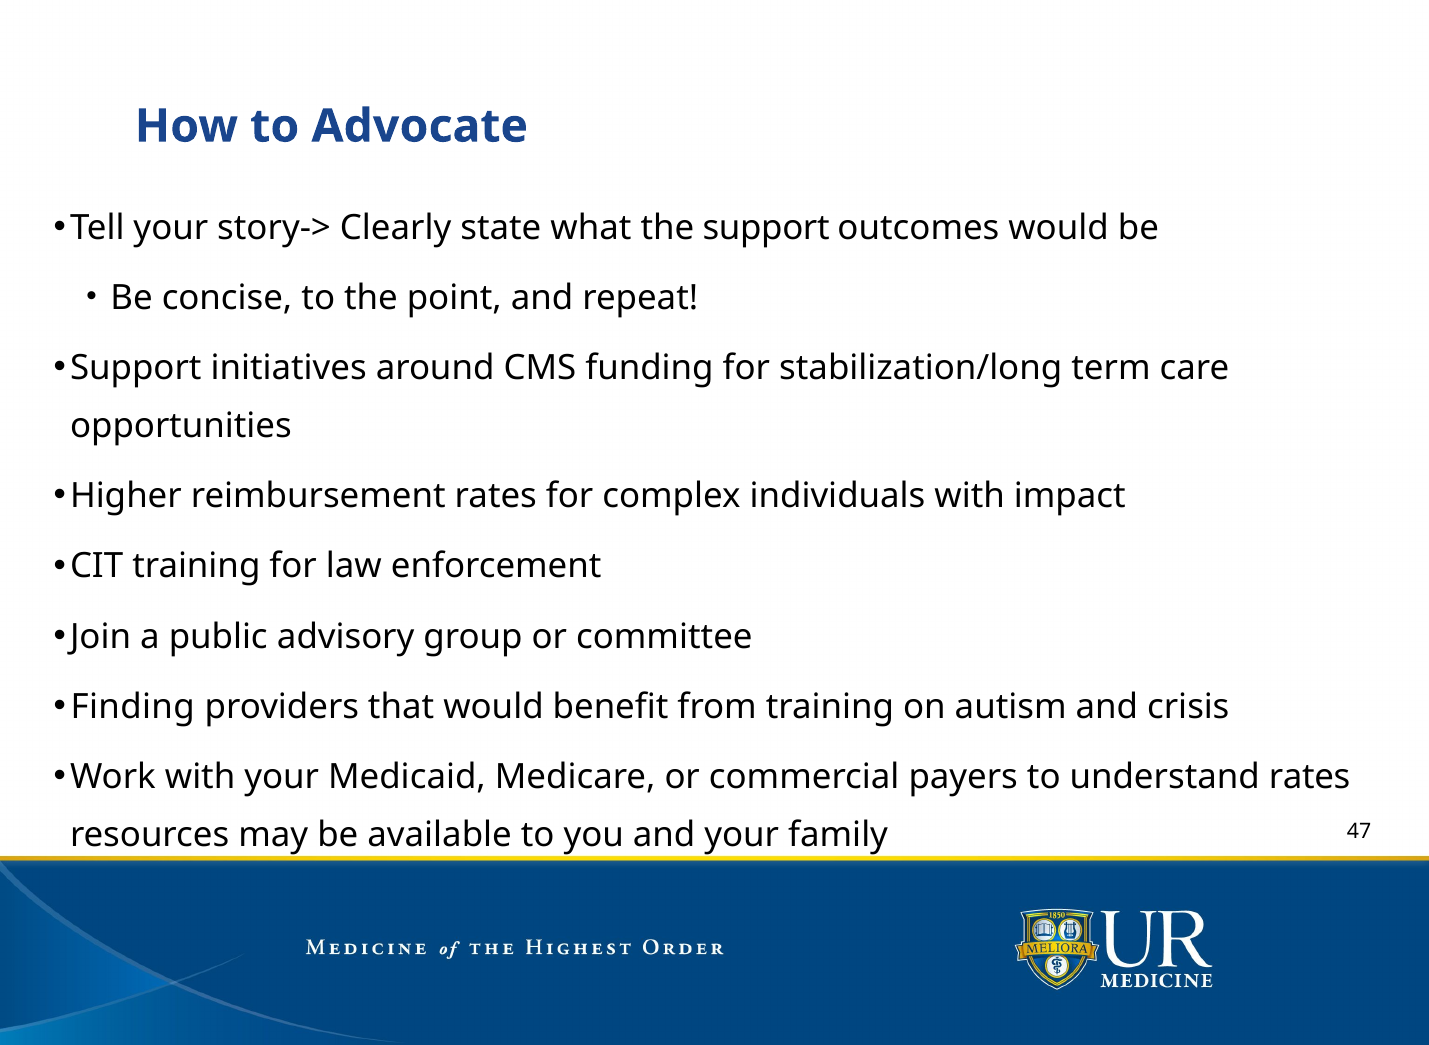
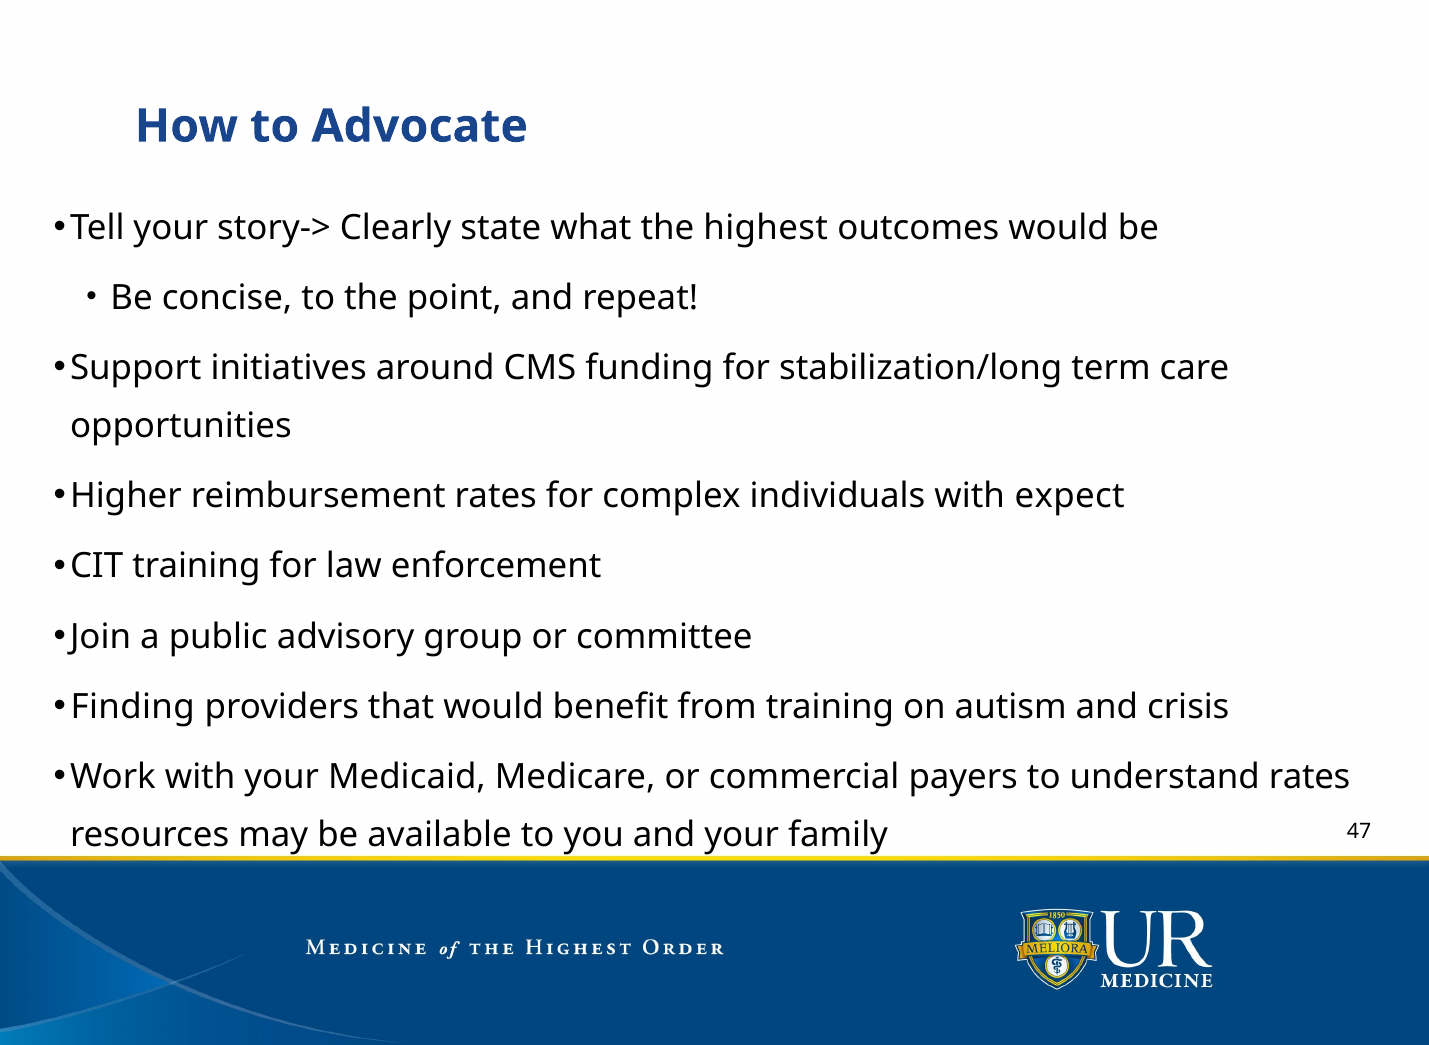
the support: support -> highest (766, 228)
impact: impact -> expect (1070, 497)
